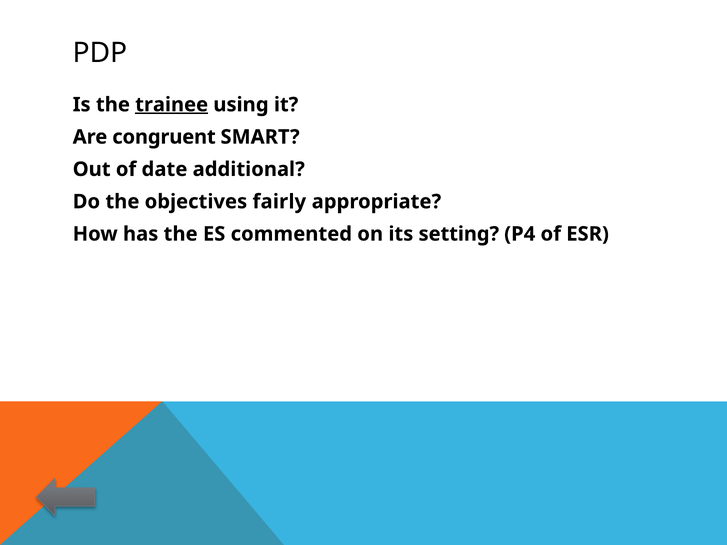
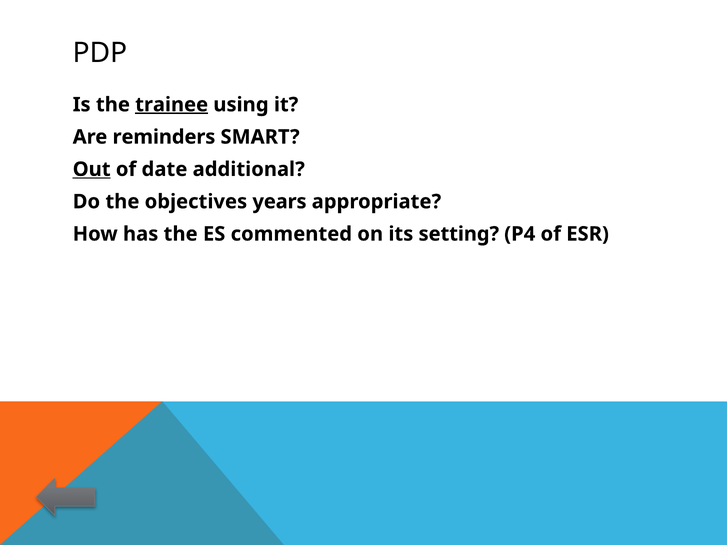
congruent: congruent -> reminders (164, 137)
Out underline: none -> present (92, 169)
fairly: fairly -> years (280, 202)
